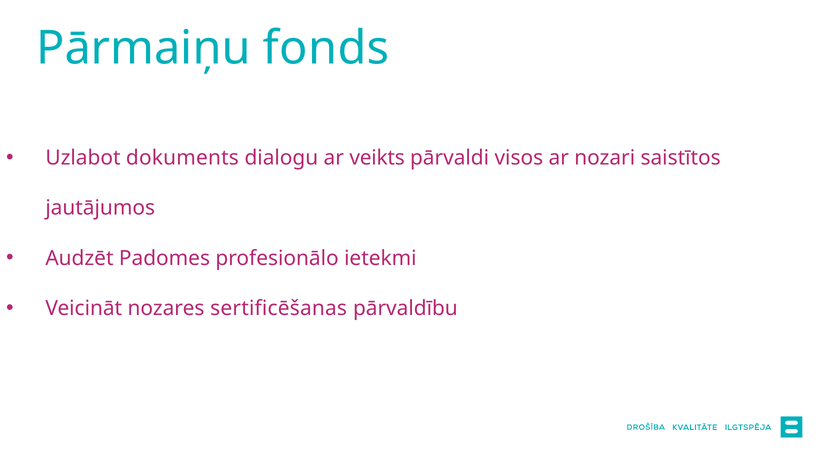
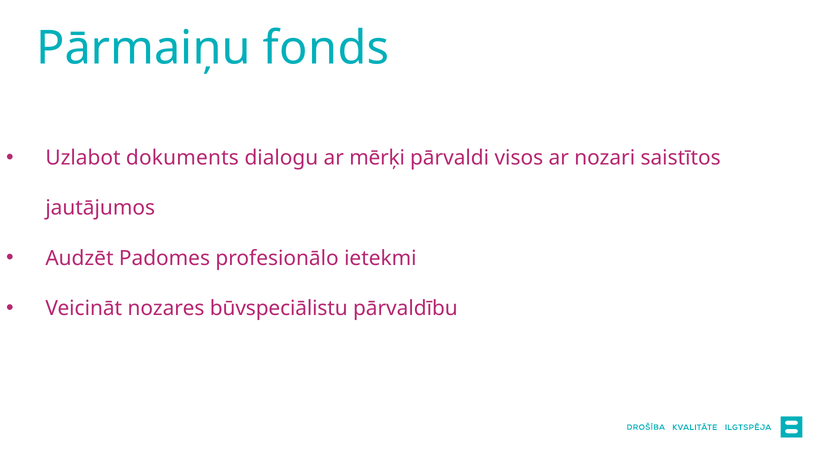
veikts: veikts -> mērķi (377, 158)
sertificēšanas: sertificēšanas -> būvspeciālistu (279, 308)
